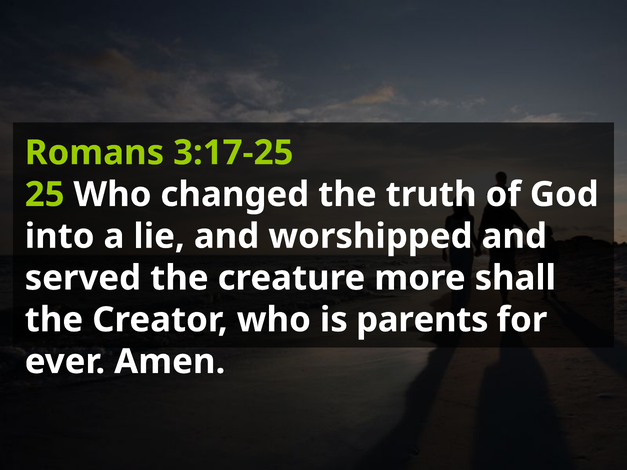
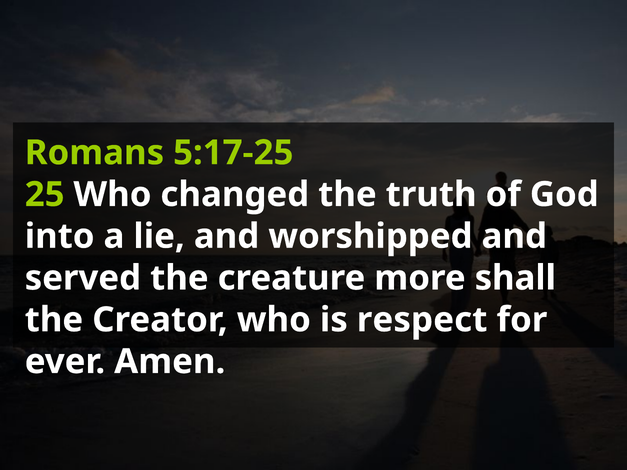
3:17-25: 3:17-25 -> 5:17-25 (233, 153)
parents: parents -> respect (422, 320)
